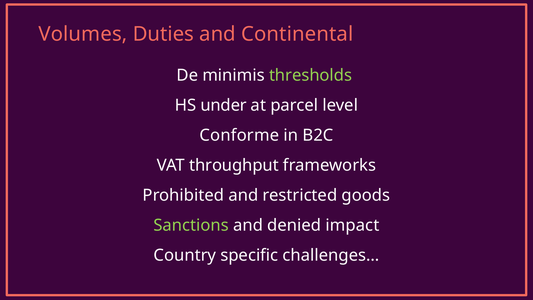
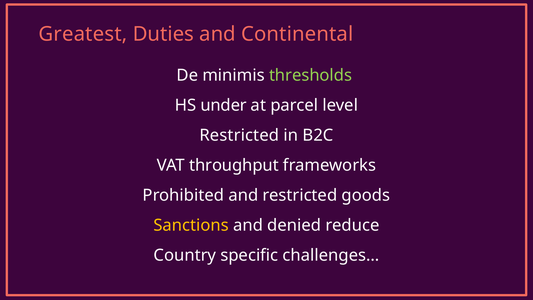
Volumes: Volumes -> Greatest (83, 34)
Conforme: Conforme -> Restricted (239, 135)
Sanctions colour: light green -> yellow (191, 225)
impact: impact -> reduce (352, 225)
